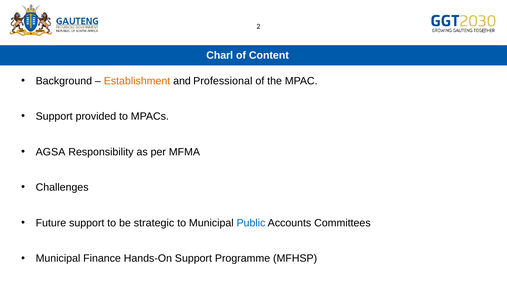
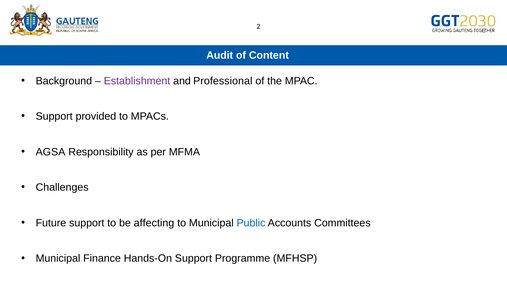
Charl: Charl -> Audit (220, 55)
Establishment colour: orange -> purple (137, 81)
strategic: strategic -> affecting (154, 223)
